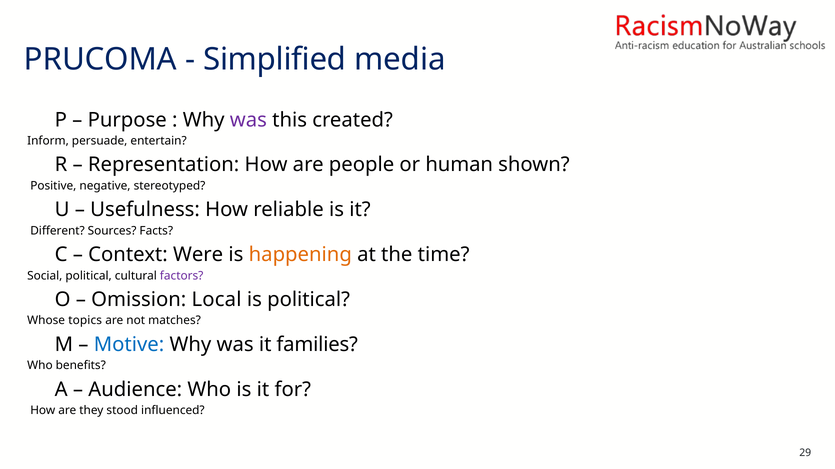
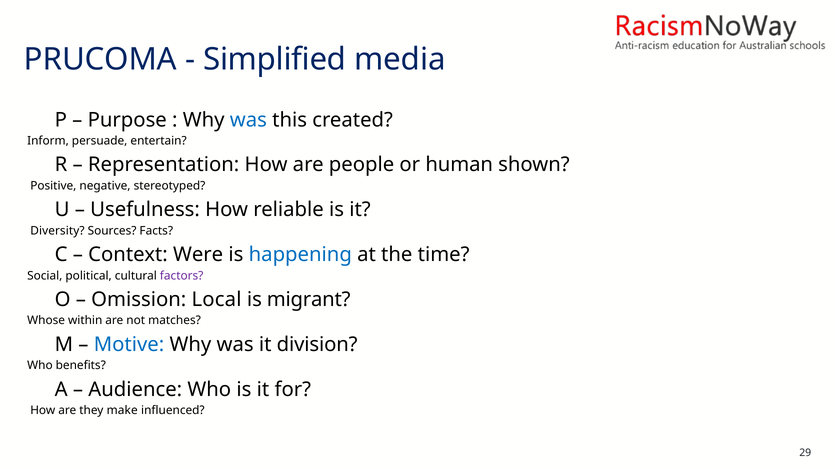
was colour: purple -> blue (248, 120)
Different: Different -> Diversity (57, 231)
happening colour: orange -> blue (300, 255)
is political: political -> migrant (309, 300)
topics: topics -> within (85, 321)
families: families -> division (317, 345)
stood: stood -> make (122, 411)
